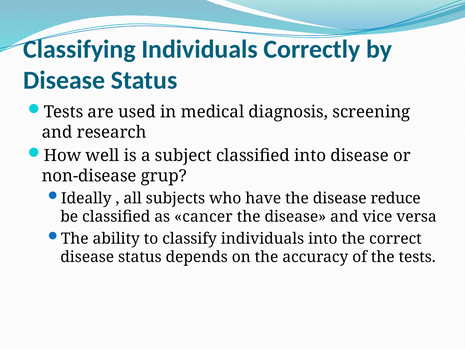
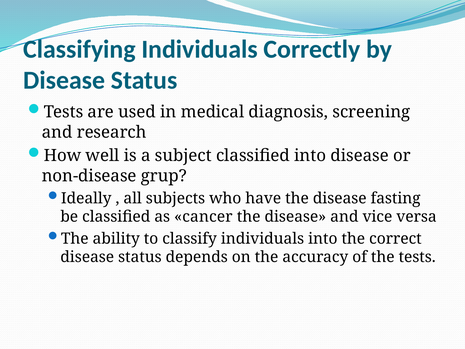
reduce: reduce -> fasting (396, 198)
